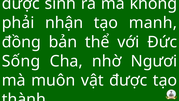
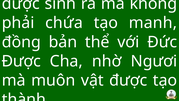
nhận: nhận -> chứa (64, 23)
Sống: Sống -> Được (21, 61)
